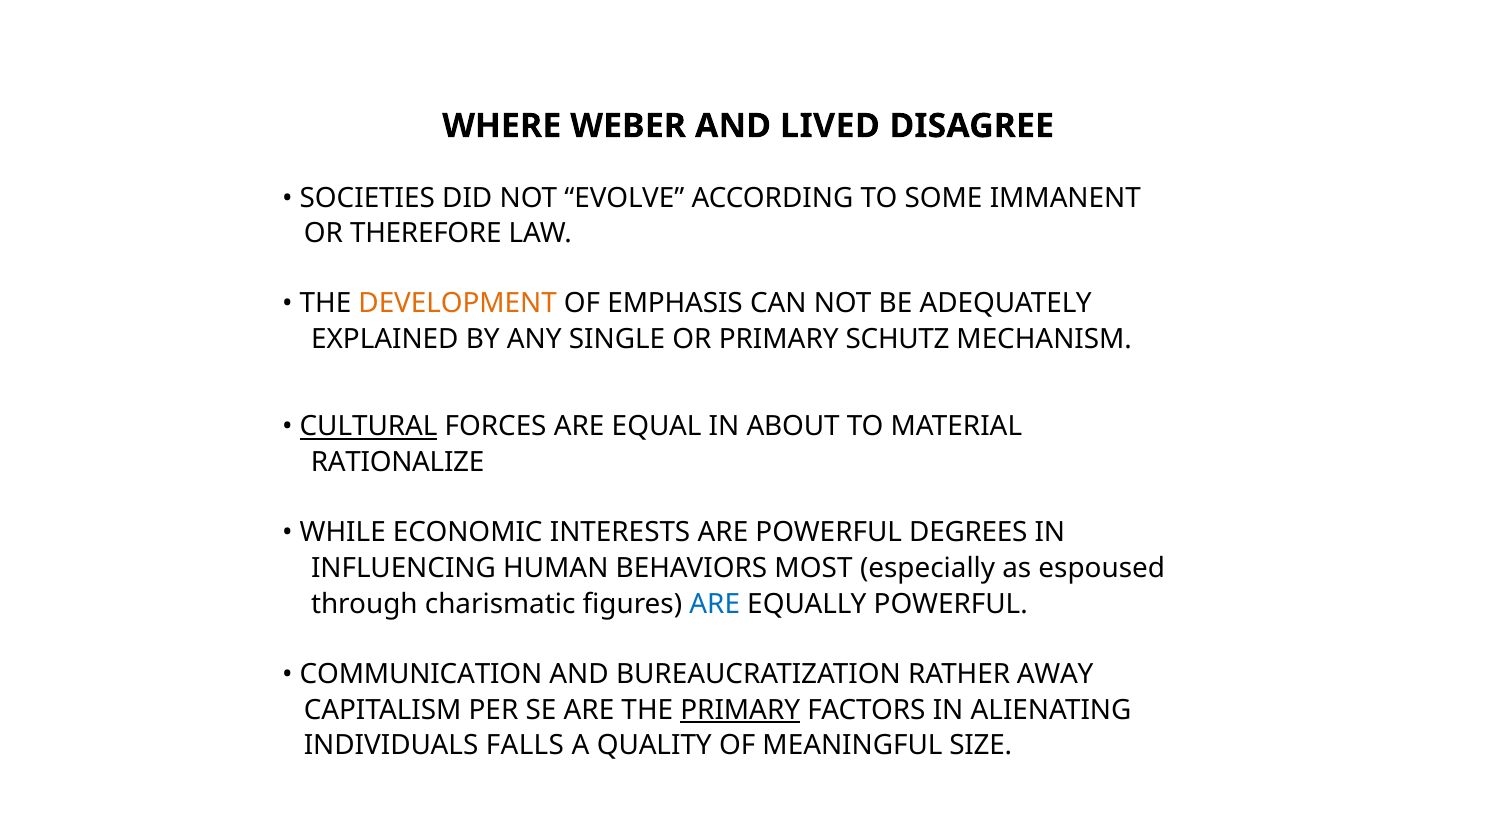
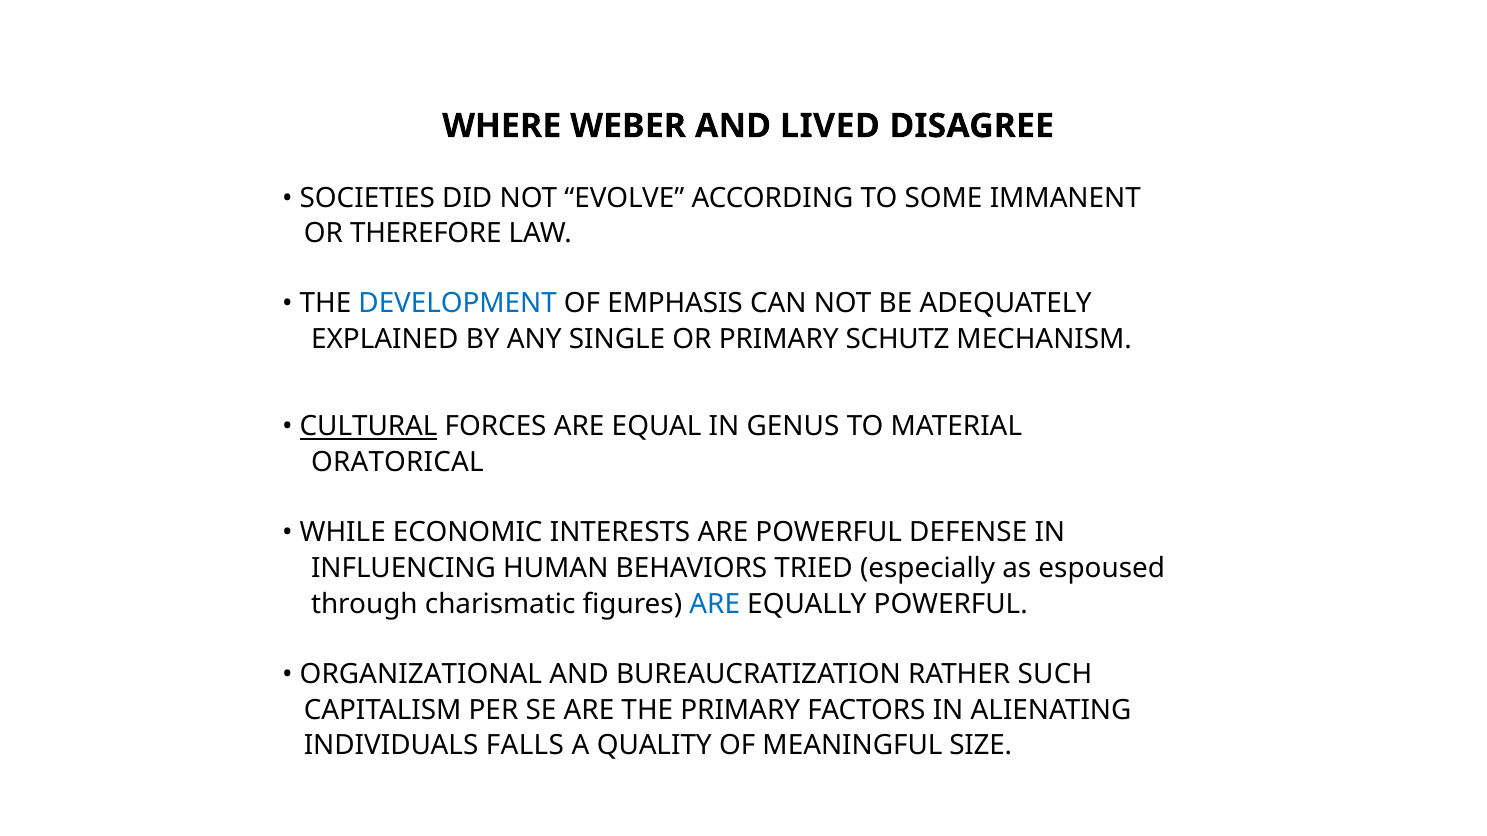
DEVELOPMENT colour: orange -> blue (458, 304)
ABOUT: ABOUT -> GENUS (793, 427)
RATIONALIZE: RATIONALIZE -> ORATORICAL (397, 463)
DEGREES: DEGREES -> DEFENSE (968, 533)
MOST: MOST -> TRIED (814, 569)
COMMUNICATION: COMMUNICATION -> ORGANIZATIONAL (421, 674)
AWAY: AWAY -> SUCH (1055, 674)
PRIMARY underline: present -> none (740, 710)
